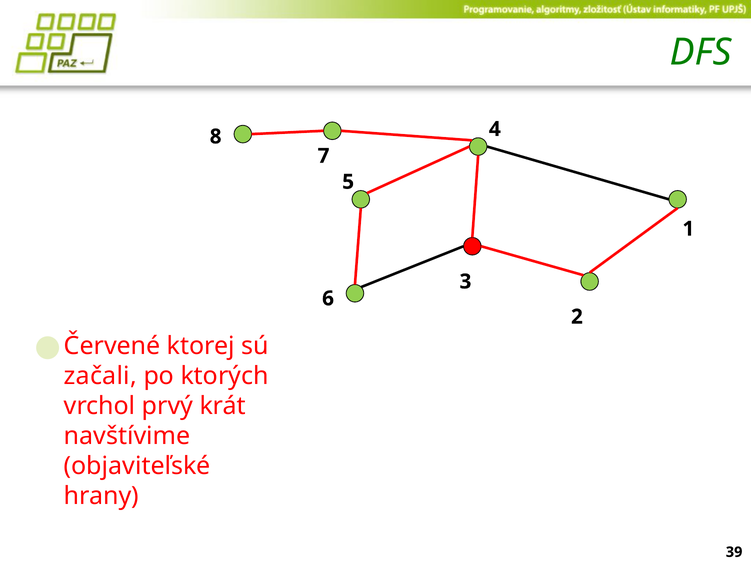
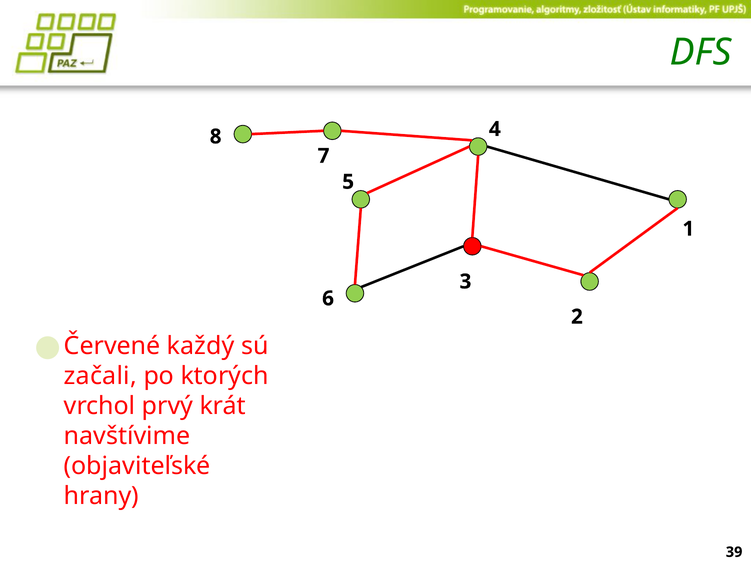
ktorej: ktorej -> každý (201, 346)
